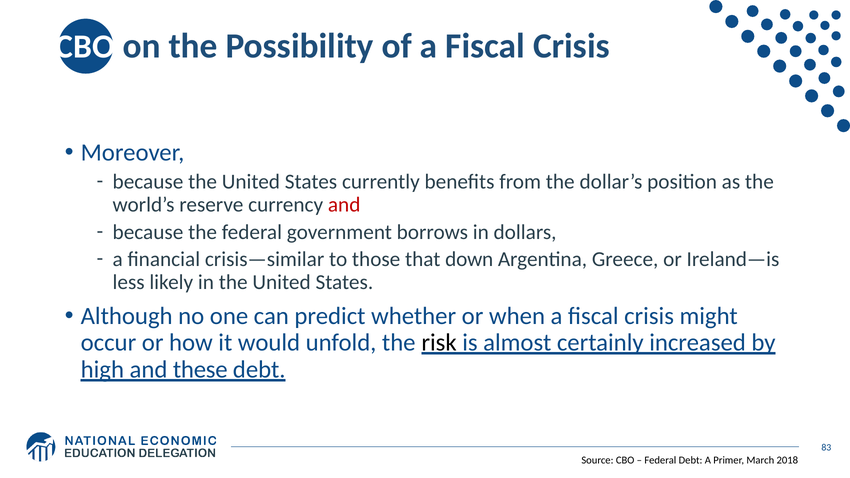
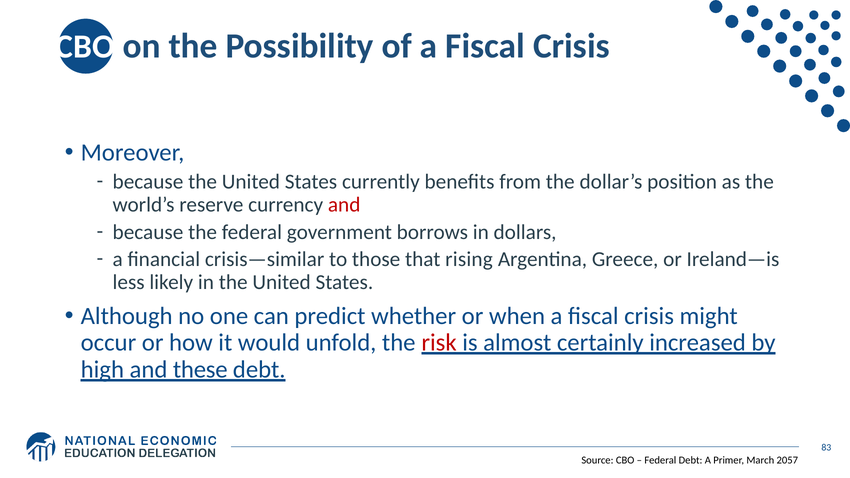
down: down -> rising (469, 259)
risk colour: black -> red (439, 343)
2018: 2018 -> 2057 (787, 460)
